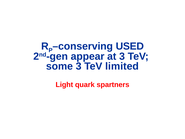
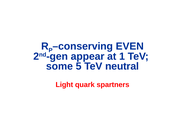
USED: USED -> EVEN (130, 46)
at 3: 3 -> 1 (122, 56)
some 3: 3 -> 5 (79, 66)
limited: limited -> neutral (122, 66)
